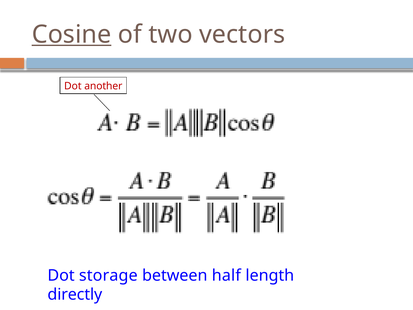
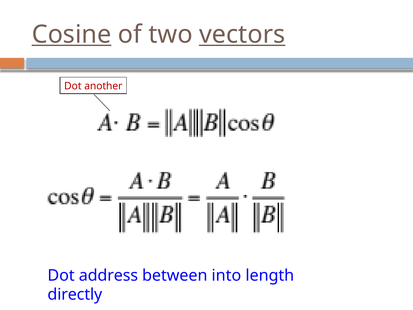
vectors underline: none -> present (242, 34)
storage: storage -> address (108, 275)
half: half -> into (226, 275)
